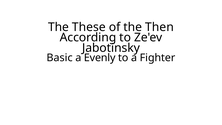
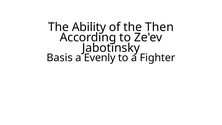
These: These -> Ability (89, 27)
Basic: Basic -> Basis (60, 58)
